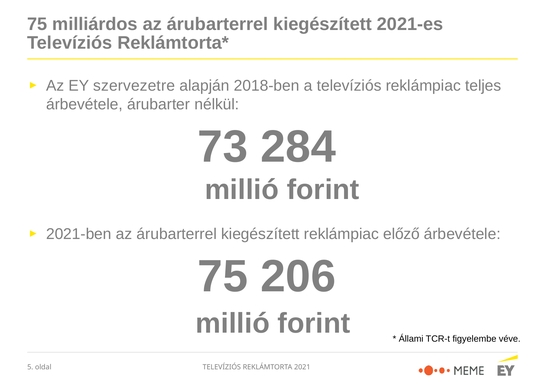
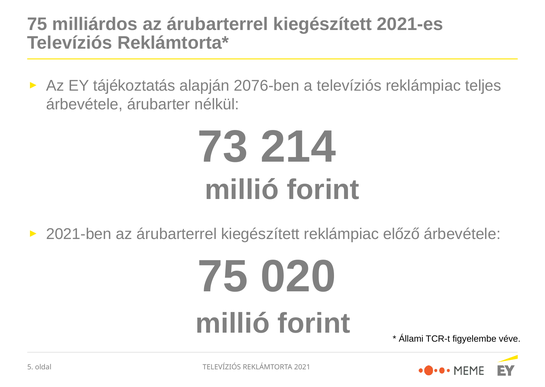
szervezetre: szervezetre -> tájékoztatás (134, 86)
2018-ben: 2018-ben -> 2076-ben (267, 86)
284: 284 -> 214 (298, 147)
206: 206 -> 020 (298, 276)
